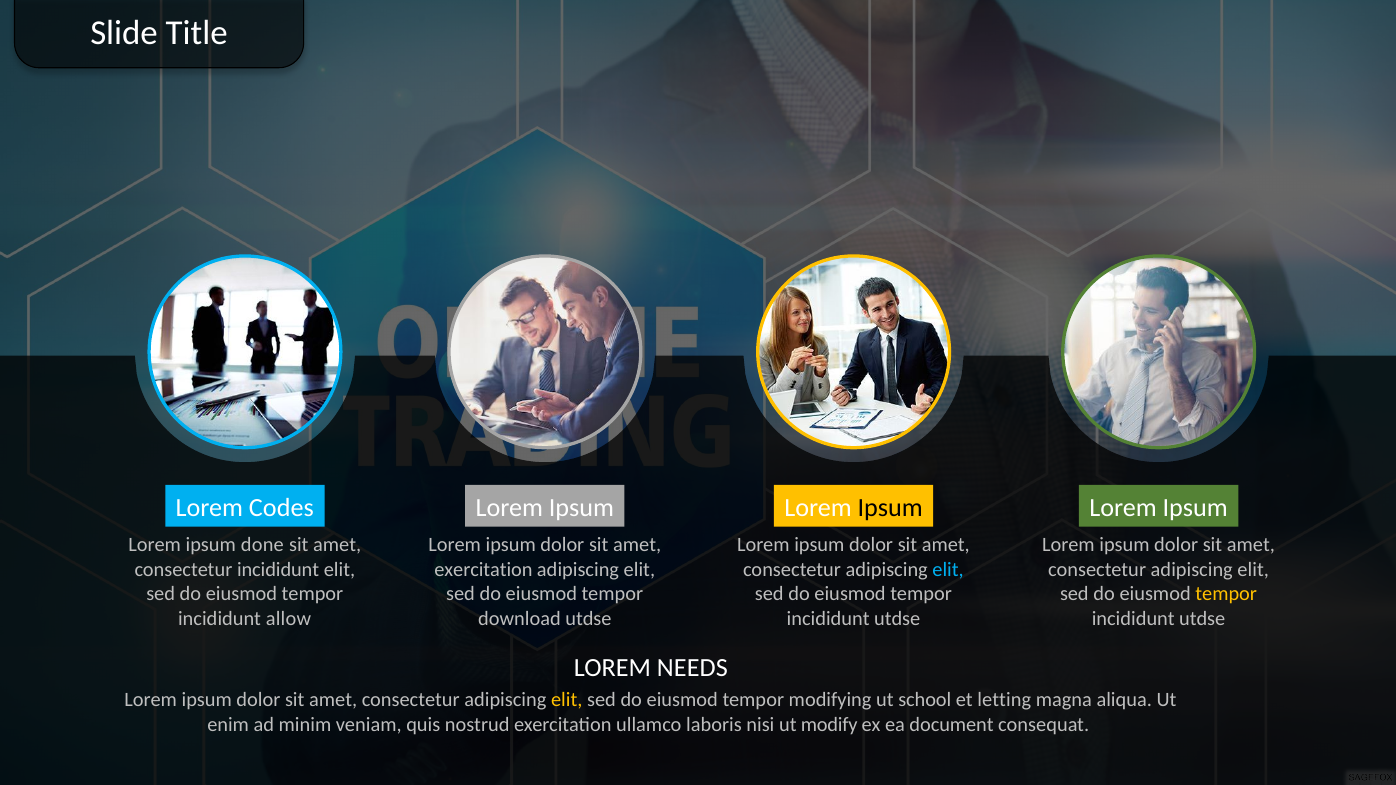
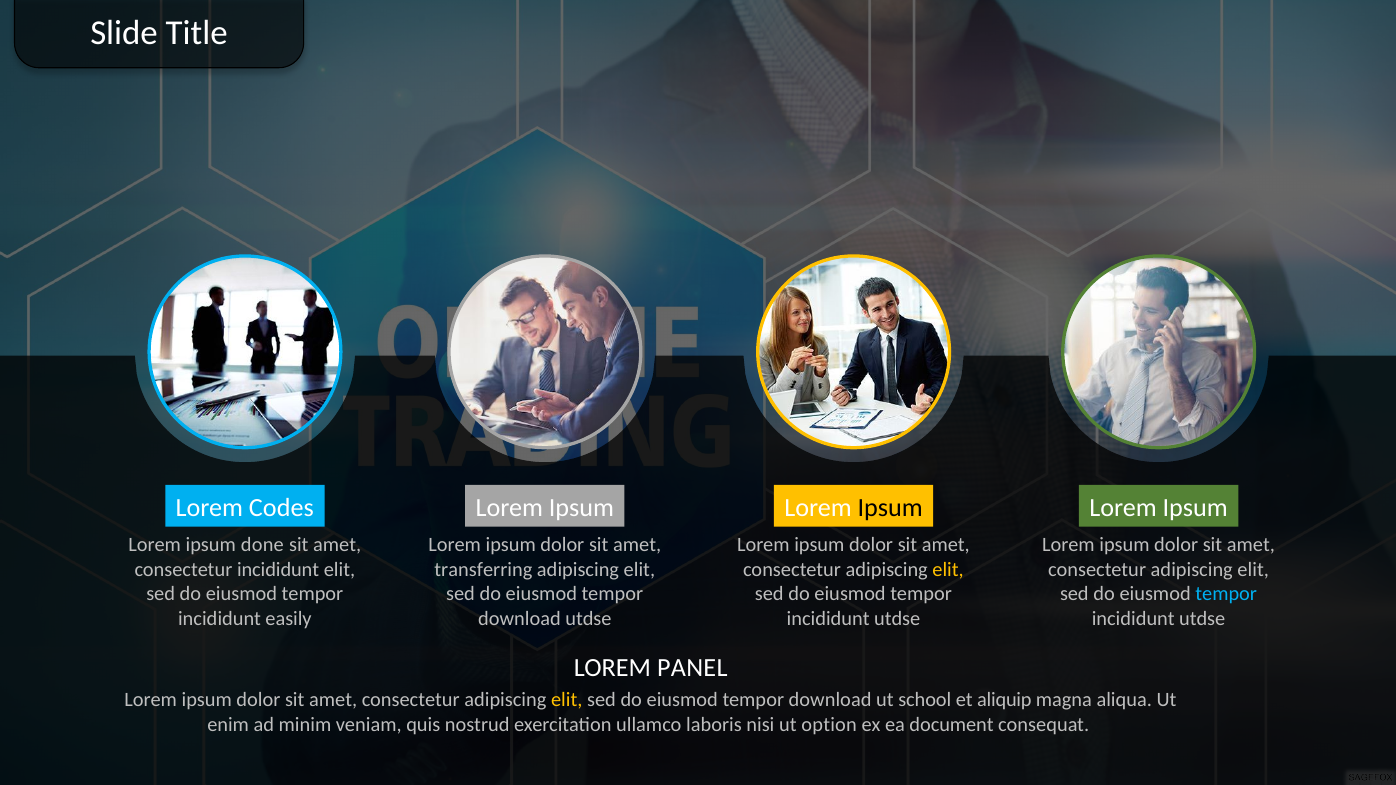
exercitation: exercitation -> transferring (483, 570)
elit colour: light blue -> yellow (948, 570)
tempor colour: yellow -> light blue (1226, 594)
allow: allow -> easily (289, 619)
NEEDS: NEEDS -> PANEL (692, 669)
modifying: modifying -> download (830, 700)
letting: letting -> aliquip (1004, 700)
modify: modify -> option (829, 725)
